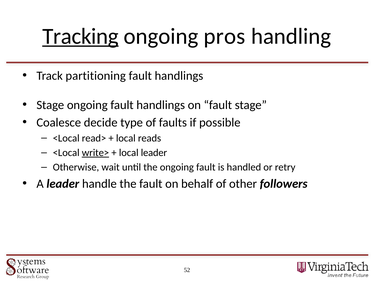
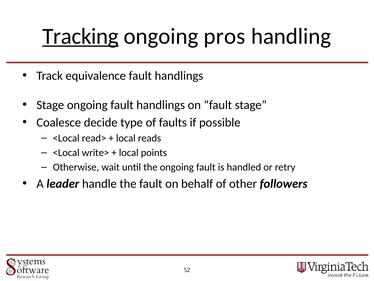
partitioning: partitioning -> equivalence (96, 76)
write> underline: present -> none (95, 152)
local leader: leader -> points (154, 152)
